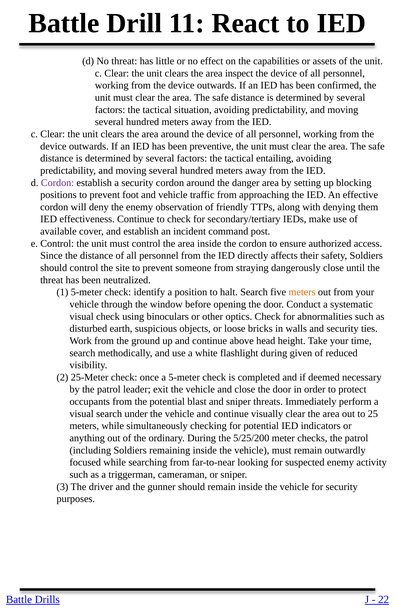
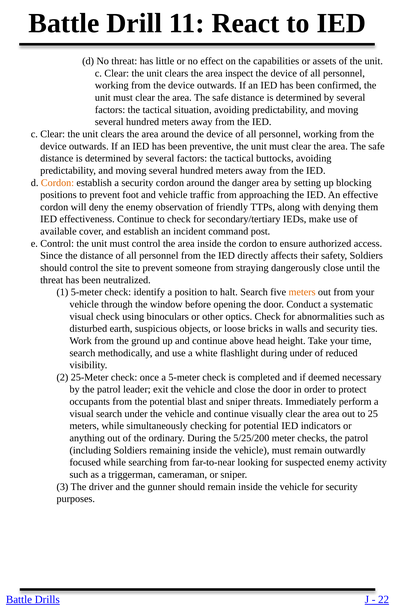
entailing: entailing -> buttocks (275, 158)
Cordon colour: purple -> orange (57, 183)
during given: given -> under (301, 353)
